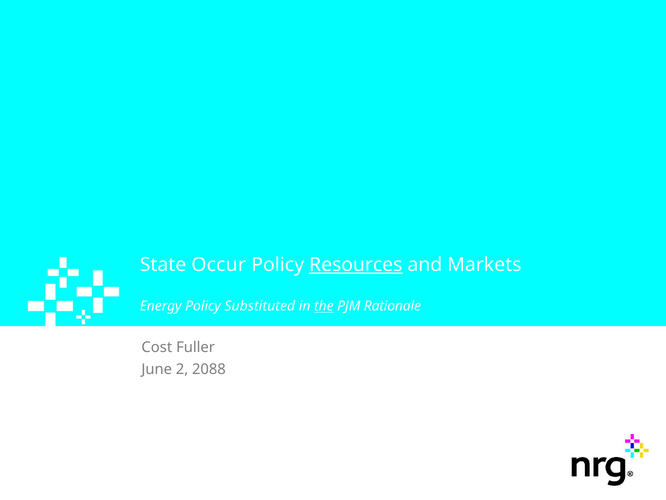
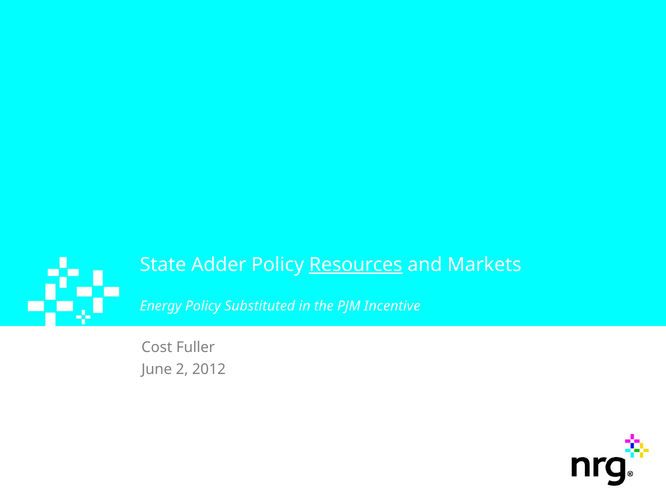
Occur: Occur -> Adder (219, 265)
the underline: present -> none (324, 306)
Rationale: Rationale -> Incentive (392, 306)
2088: 2088 -> 2012 (209, 369)
